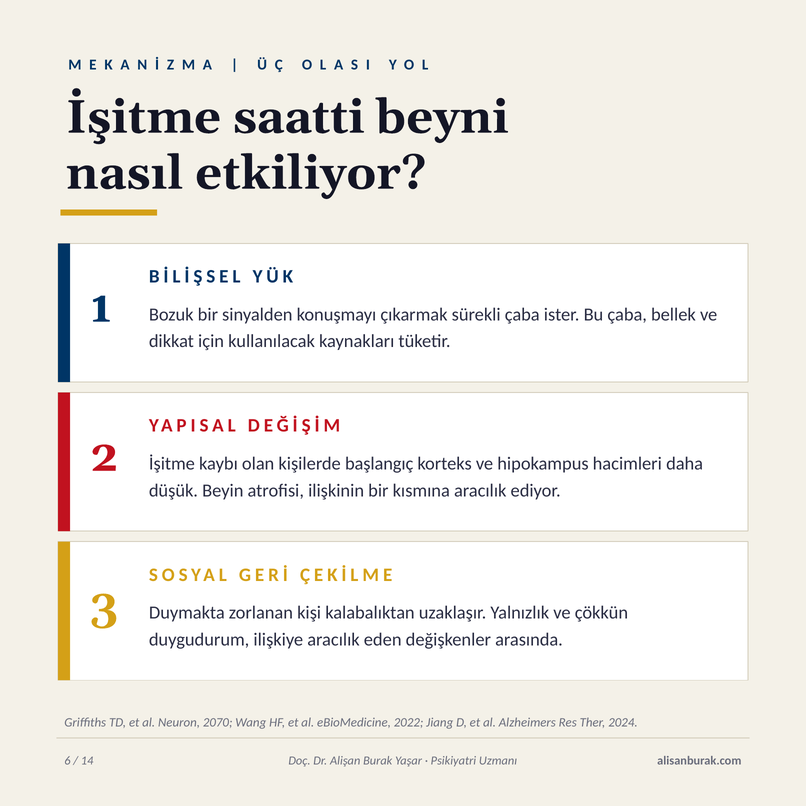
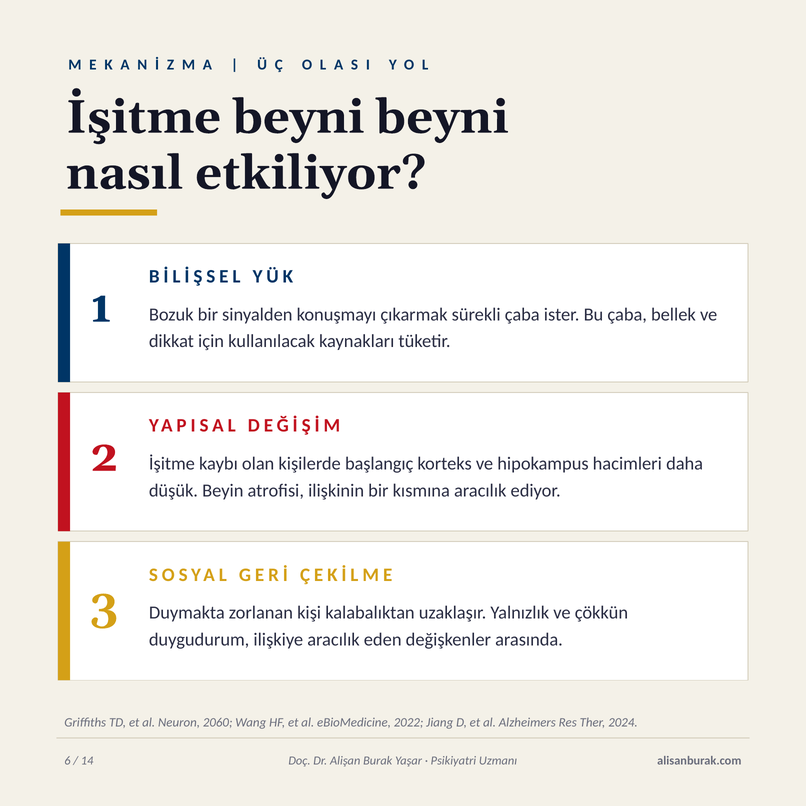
İşitme saatti: saatti -> beyni (299, 117)
2070: 2070 -> 2060 (218, 723)
